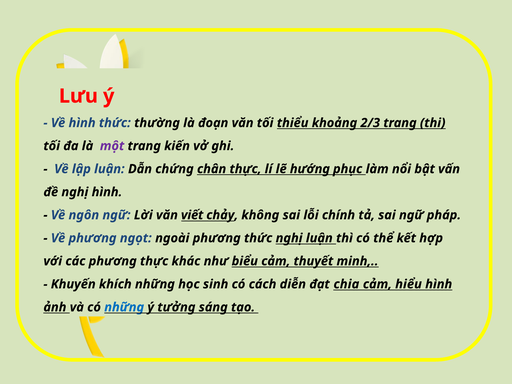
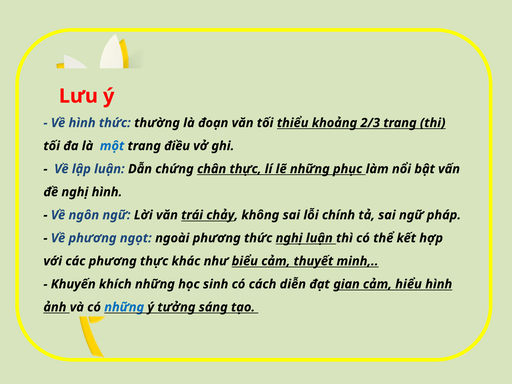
một colour: purple -> blue (112, 146)
kiến: kiến -> điều (177, 146)
lẽ hướng: hướng -> những (310, 169)
viết: viết -> trái (192, 215)
chia: chia -> gian (346, 284)
